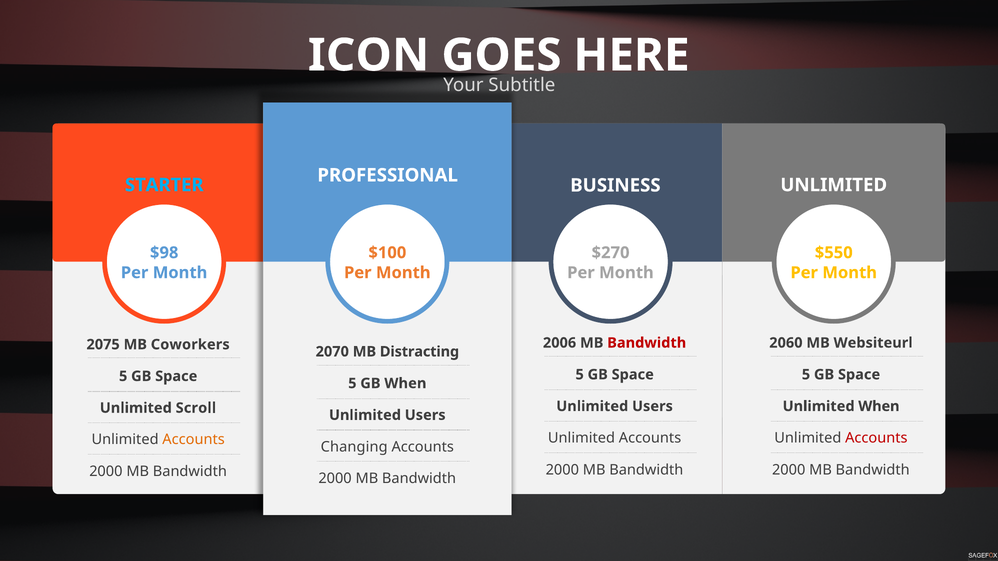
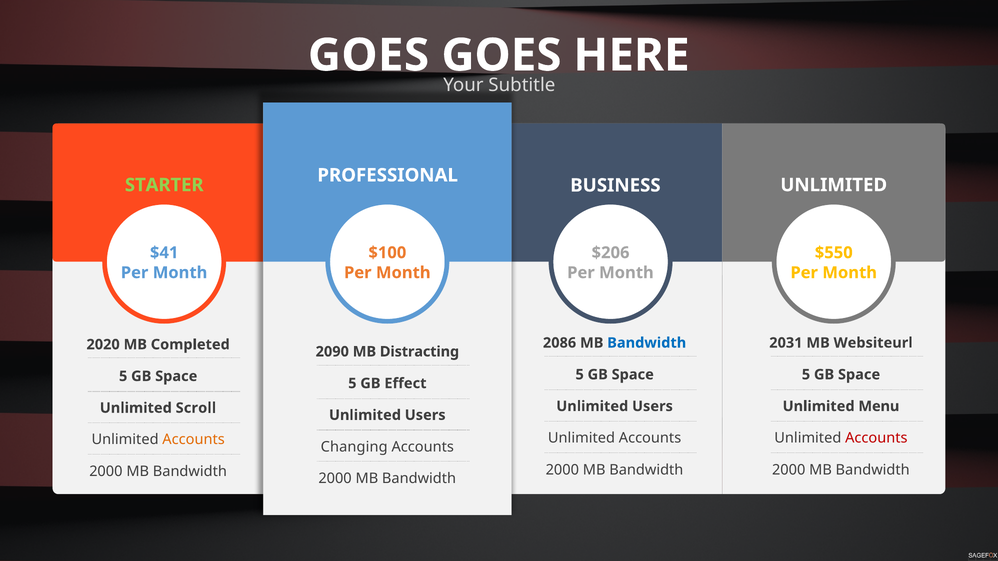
ICON: ICON -> GOES (369, 55)
STARTER colour: light blue -> light green (164, 185)
$98: $98 -> $41 (164, 253)
$270: $270 -> $206 (611, 253)
2006: 2006 -> 2086 (560, 343)
Bandwidth colour: red -> blue (647, 343)
2060: 2060 -> 2031 (786, 343)
2075: 2075 -> 2020 (103, 345)
Coworkers: Coworkers -> Completed (190, 345)
2070: 2070 -> 2090 (332, 352)
GB When: When -> Effect (405, 384)
Unlimited When: When -> Menu (879, 407)
